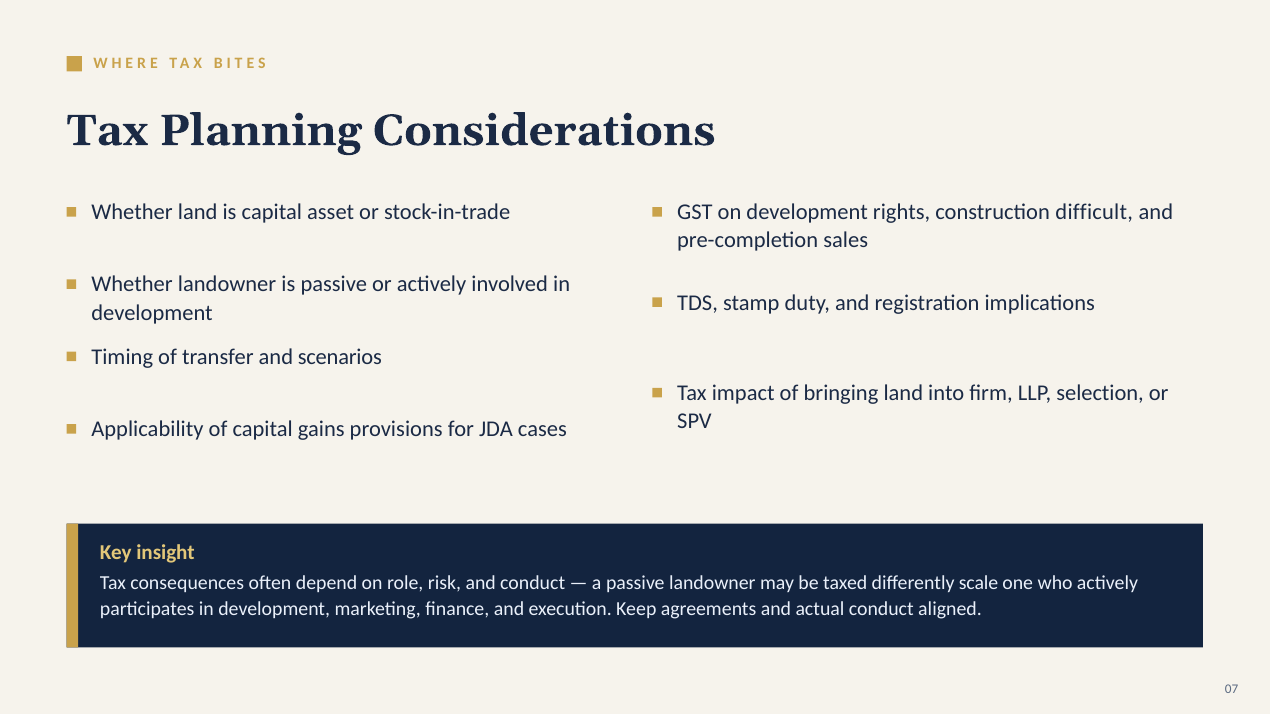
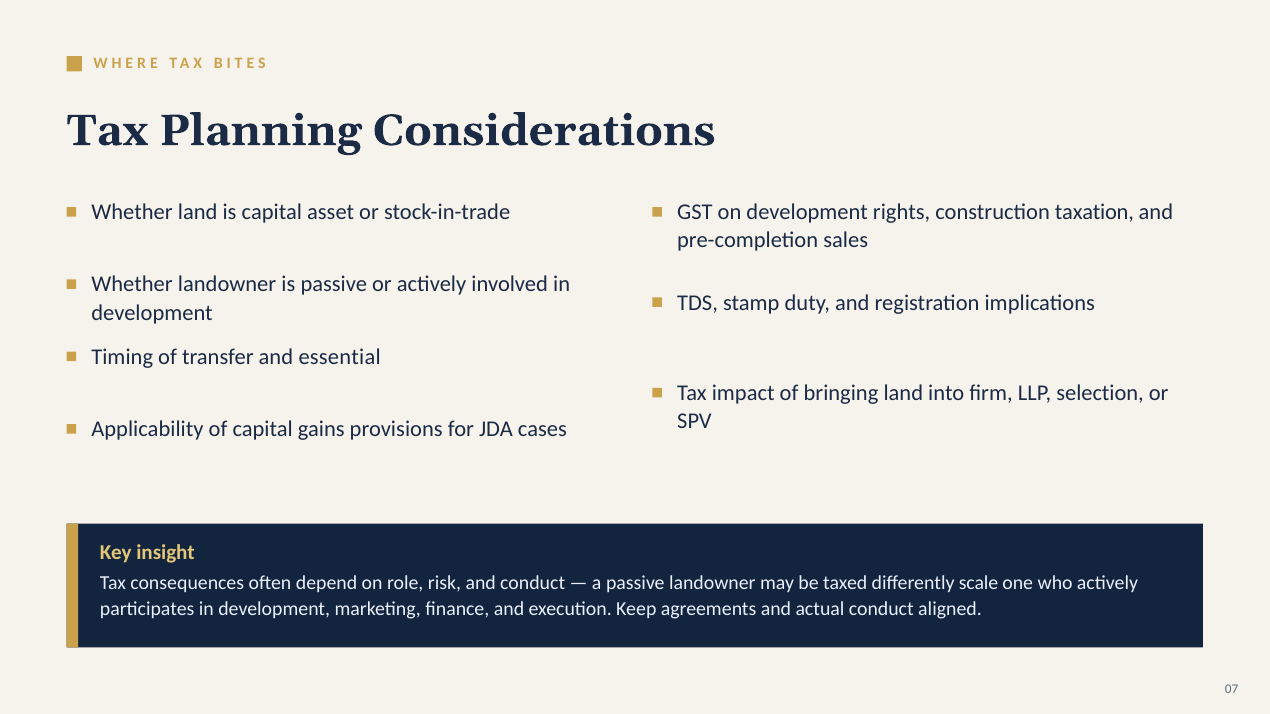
difficult: difficult -> taxation (1094, 212)
scenarios: scenarios -> essential (340, 357)
